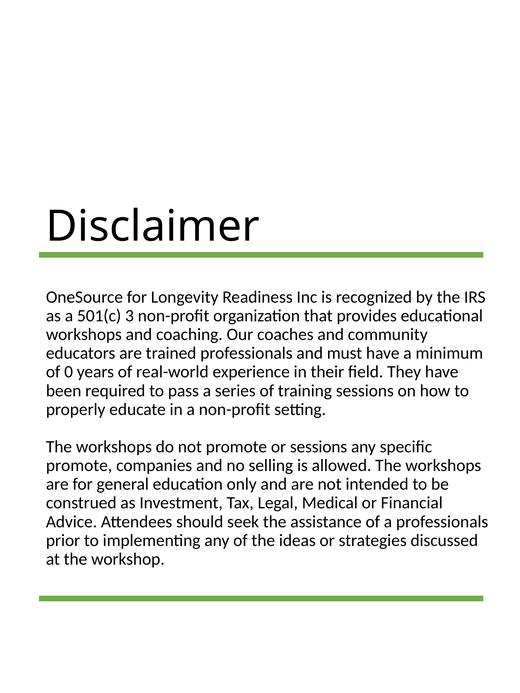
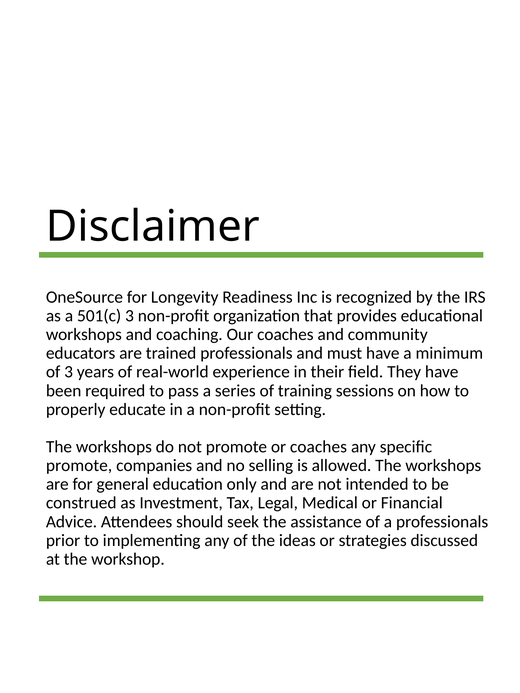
of 0: 0 -> 3 (69, 372)
or sessions: sessions -> coaches (318, 447)
